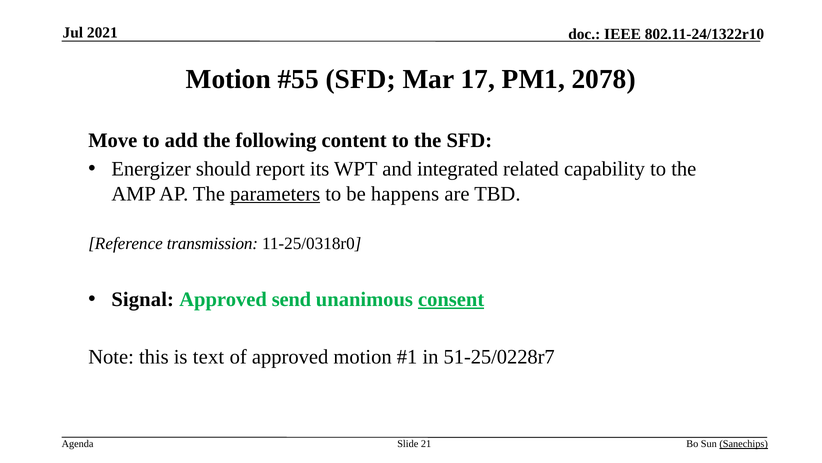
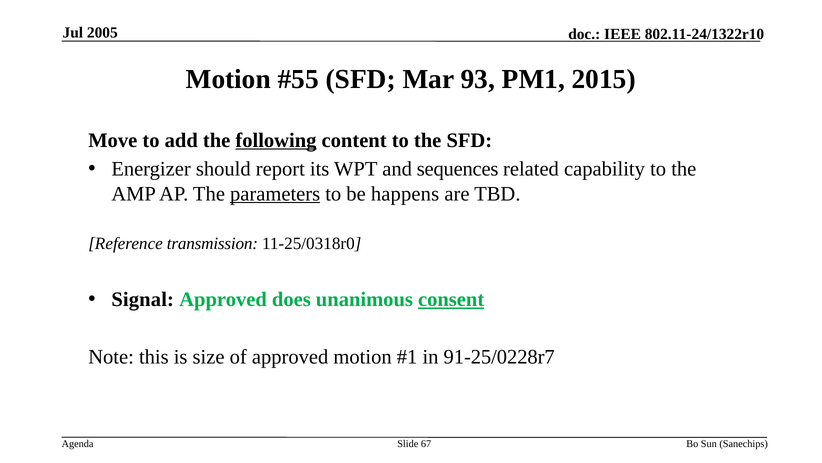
2021: 2021 -> 2005 (102, 33)
17: 17 -> 93 (478, 79)
2078: 2078 -> 2015 (604, 79)
following underline: none -> present (276, 140)
integrated: integrated -> sequences (458, 169)
send: send -> does (291, 299)
text: text -> size (209, 357)
51-25/0228r7: 51-25/0228r7 -> 91-25/0228r7 (499, 357)
21: 21 -> 67 (426, 443)
Sanechips underline: present -> none (744, 443)
